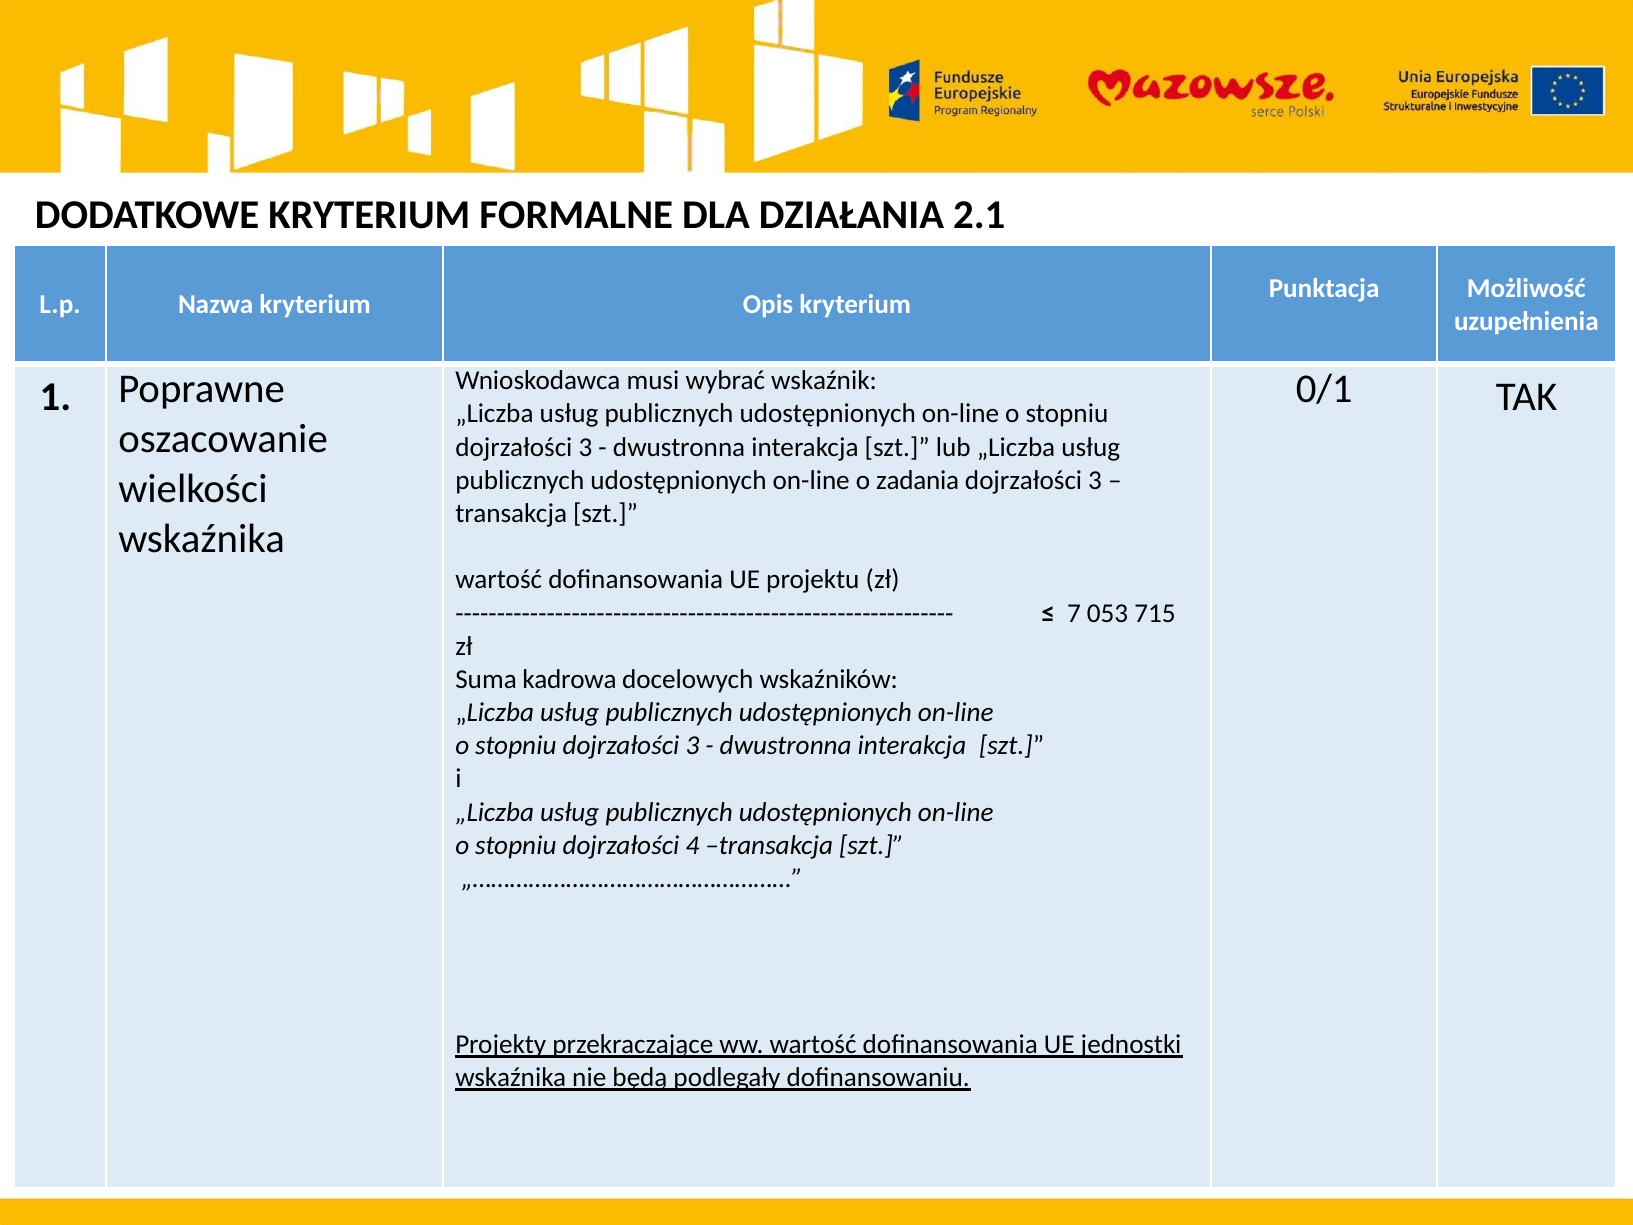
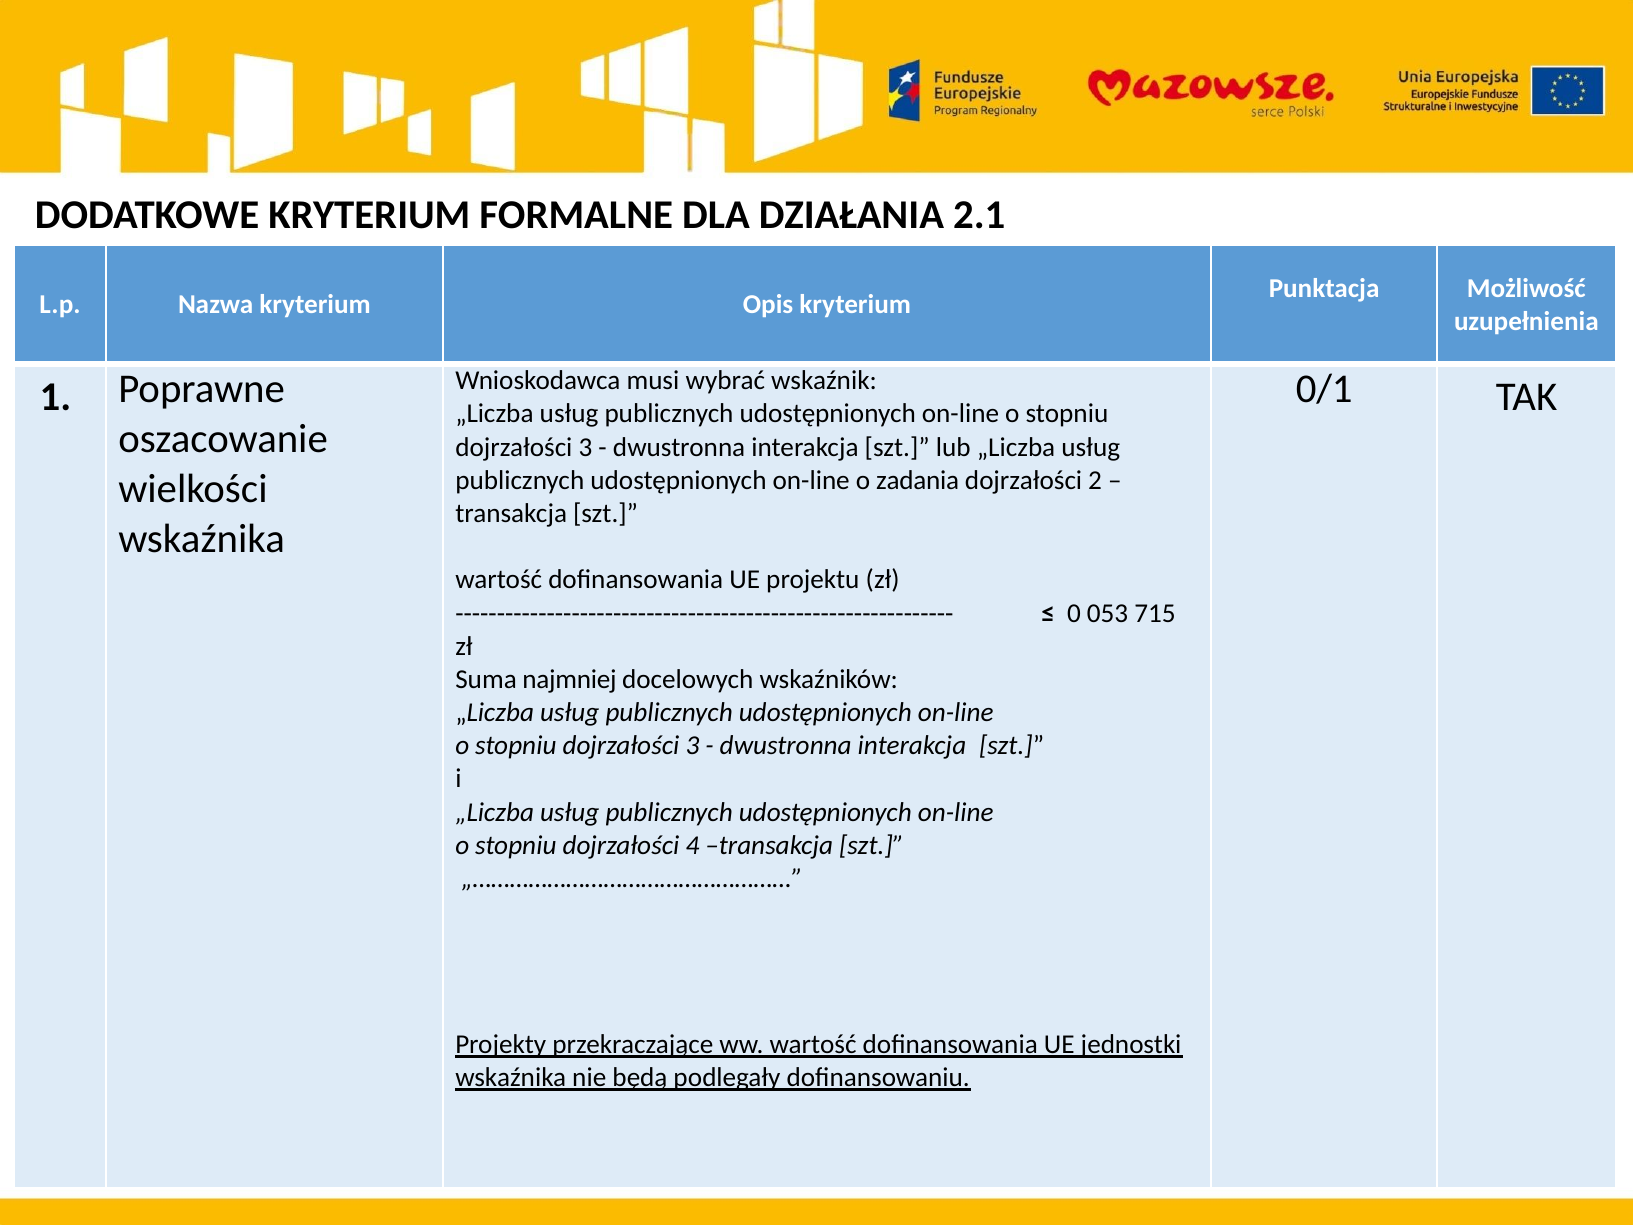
3: 3 -> 2 (1095, 480)
7: 7 -> 0 (1074, 613)
kadrowa: kadrowa -> najmniej (570, 679)
